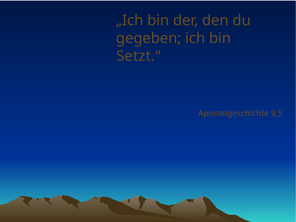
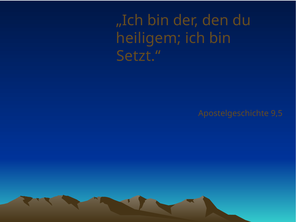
gegeben: gegeben -> heiligem (149, 38)
